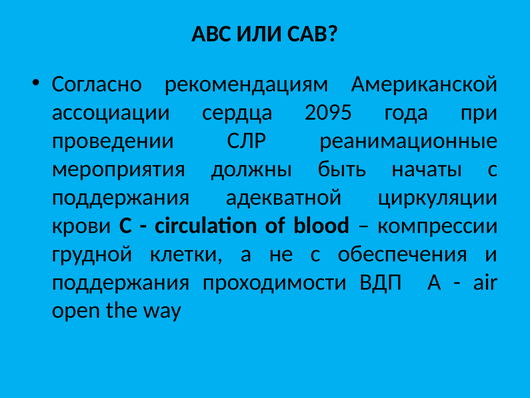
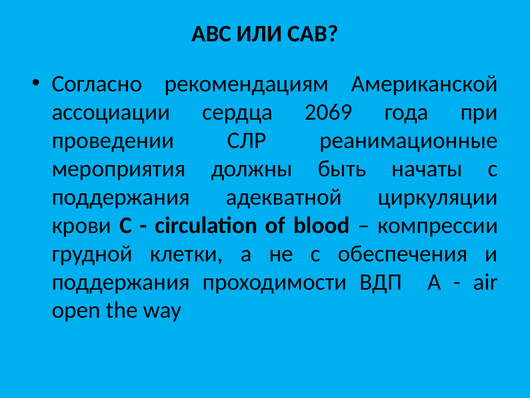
2095: 2095 -> 2069 (329, 112)
